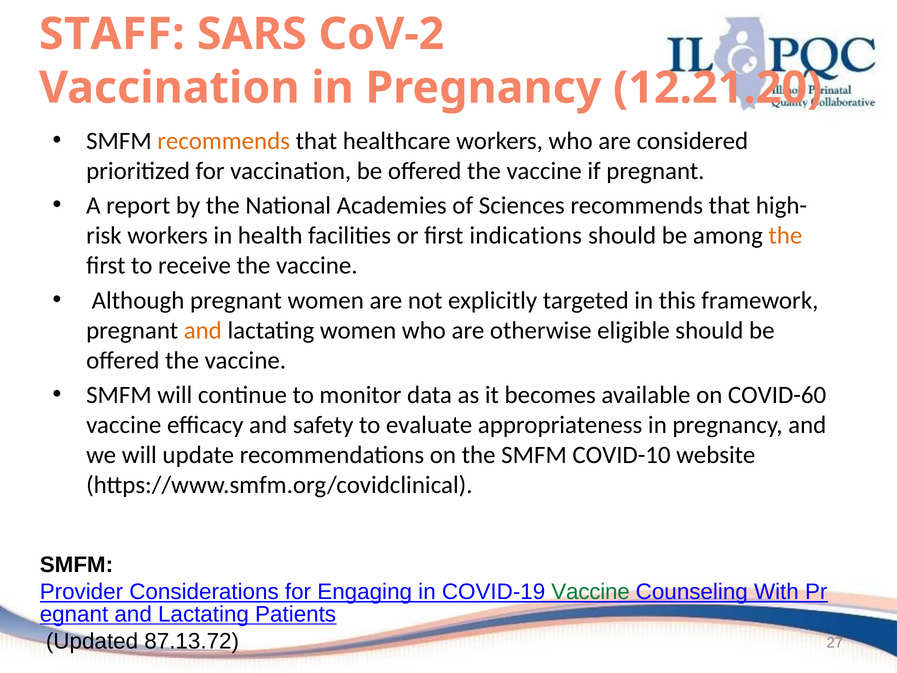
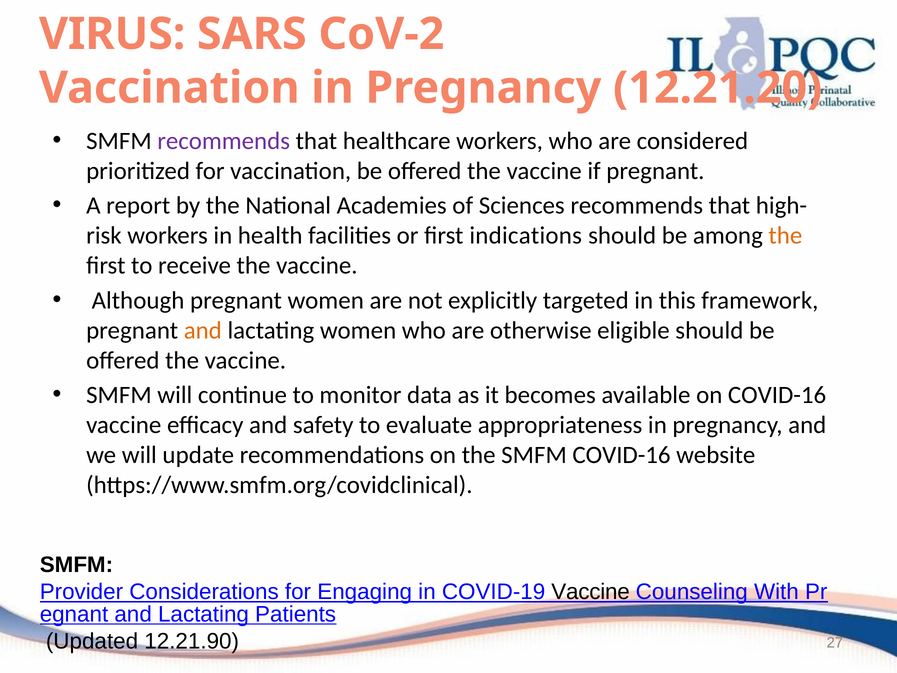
STAFF: STAFF -> VIRUS (112, 34)
recommends colour: orange -> purple (224, 141)
on COVID-60: COVID-60 -> COVID-16 (777, 395)
SMFM COVID-10: COVID-10 -> COVID-16 (621, 455)
Vaccine colour: green -> black (591, 592)
87.13.72: 87.13.72 -> 12.21.90 (192, 641)
